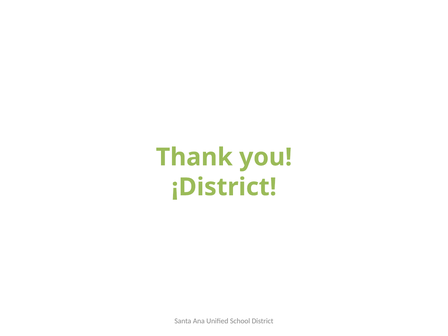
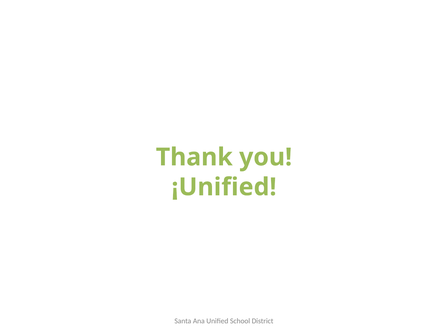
¡District: ¡District -> ¡Unified (224, 187)
